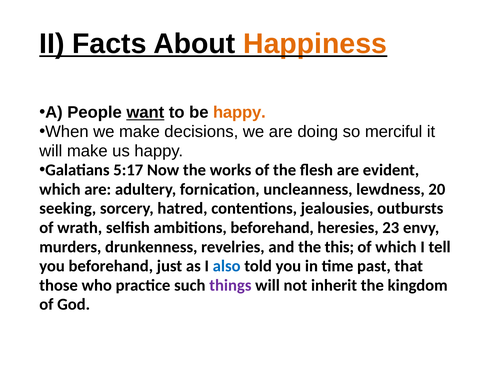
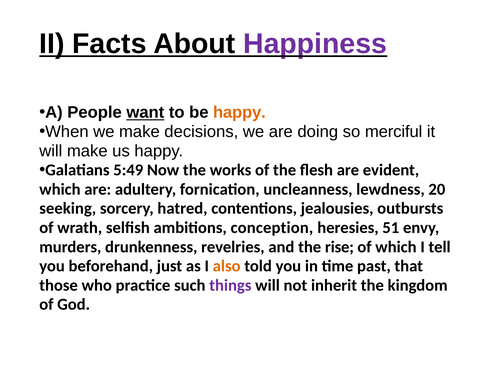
Happiness colour: orange -> purple (315, 44)
5:17: 5:17 -> 5:49 (128, 170)
ambitions beforehand: beforehand -> conception (272, 228)
23: 23 -> 51 (391, 228)
this: this -> rise (339, 247)
also colour: blue -> orange (227, 266)
